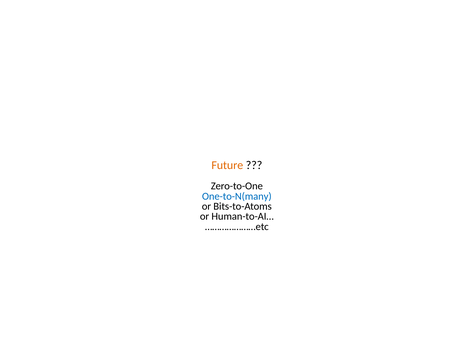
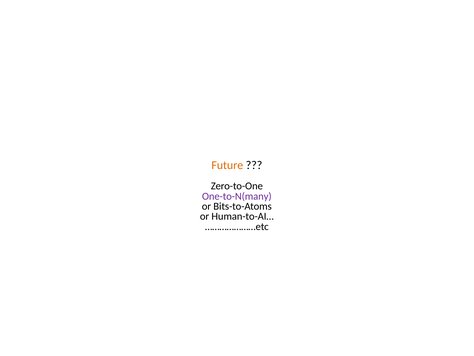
One-to-N(many colour: blue -> purple (237, 196)
